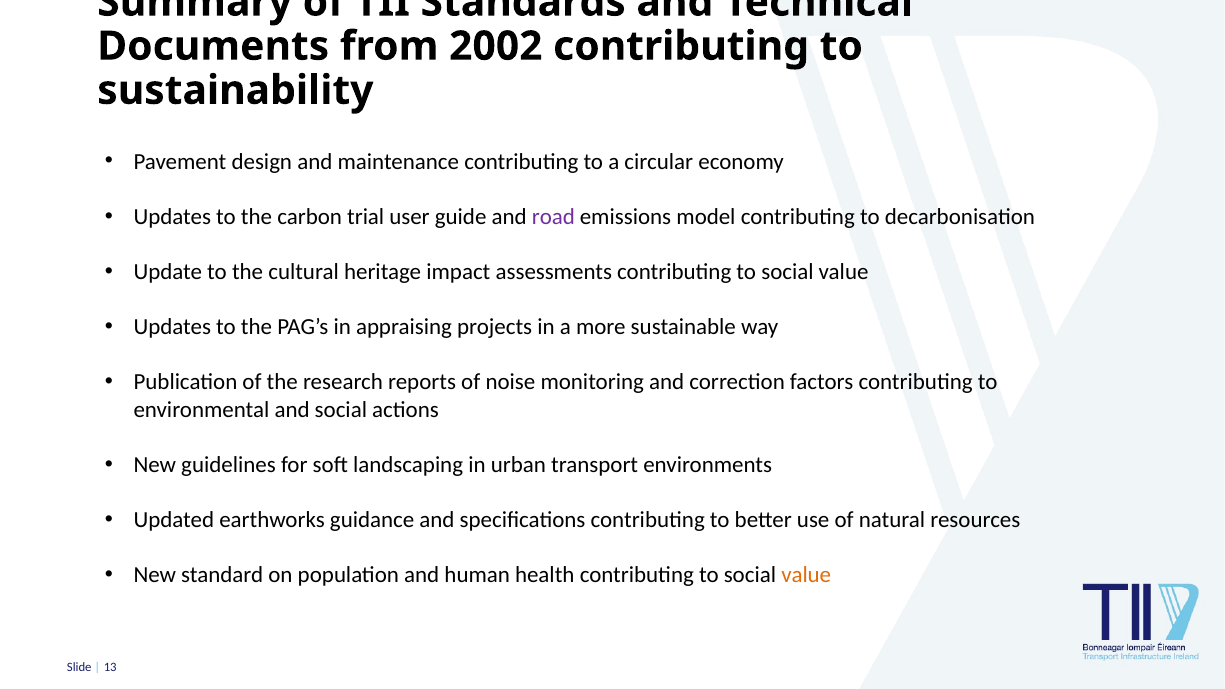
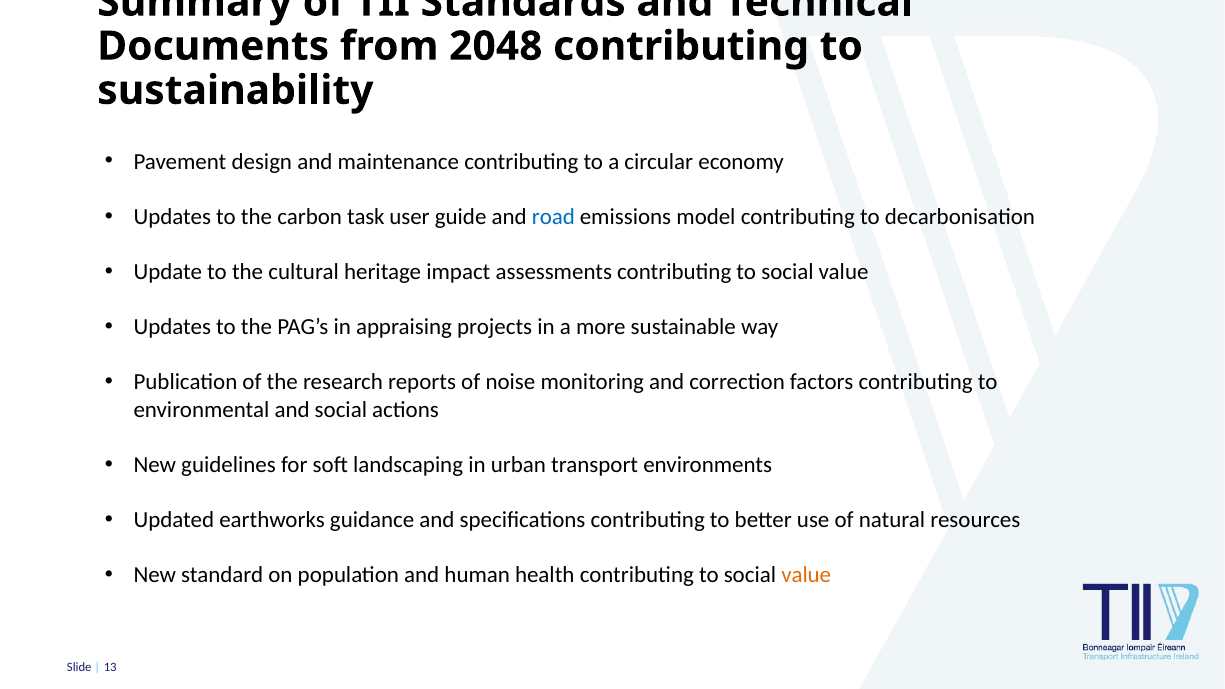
2002: 2002 -> 2048 (496, 46)
trial: trial -> task (366, 217)
road colour: purple -> blue (553, 217)
